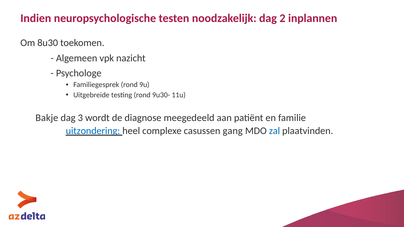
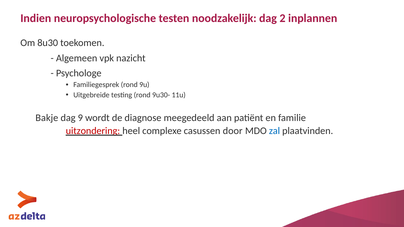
3: 3 -> 9 (80, 118)
uitzondering colour: blue -> red (93, 131)
gang: gang -> door (233, 131)
